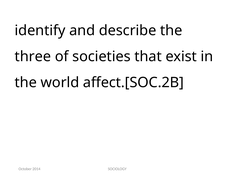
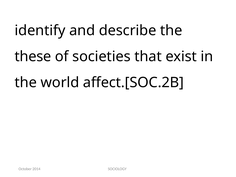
three: three -> these (33, 56)
